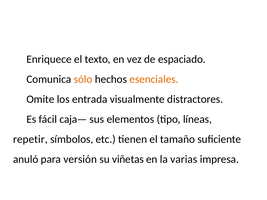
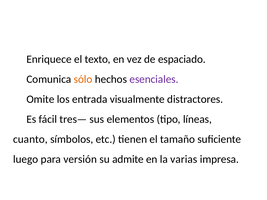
esenciales colour: orange -> purple (154, 79)
caja—: caja— -> tres— (73, 119)
repetir: repetir -> cuanto (30, 139)
anuló: anuló -> luego (26, 159)
viñetas: viñetas -> admite (128, 159)
